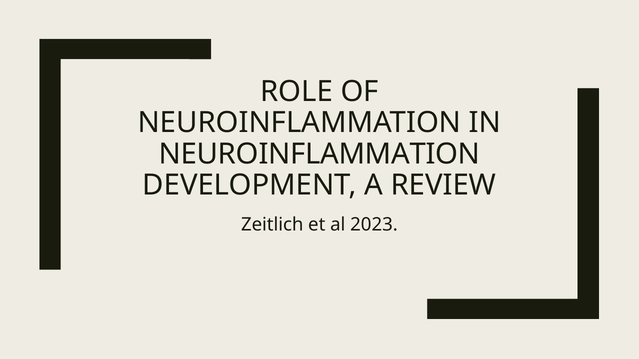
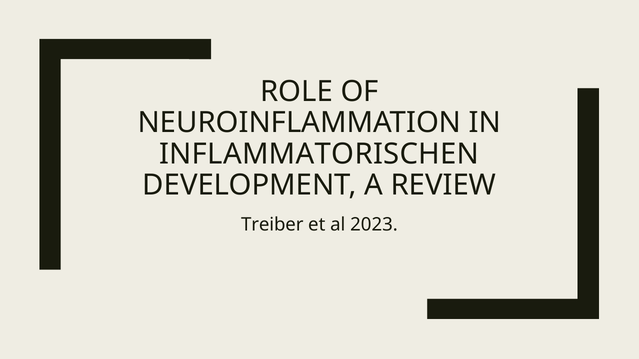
NEUROINFLAMMATION: NEUROINFLAMMATION -> INFLAMMATORISCHEN (319, 154)
Zeitlich: Zeitlich -> Treiber (272, 225)
